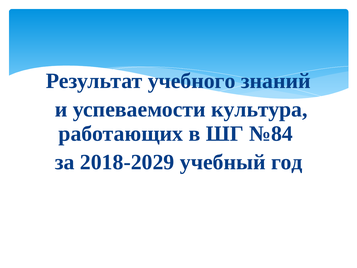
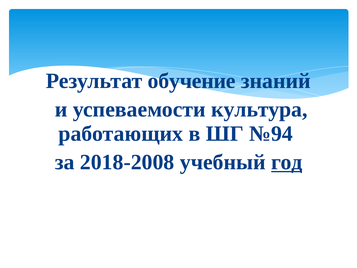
учебного: учебного -> обучение (192, 81)
№84: №84 -> №94 (271, 134)
2018-2029: 2018-2029 -> 2018-2008 (127, 162)
год underline: none -> present (287, 162)
